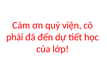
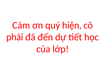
viện: viện -> hiện (72, 25)
